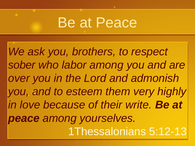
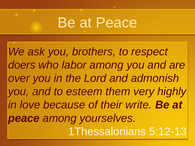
sober: sober -> doers (22, 65)
